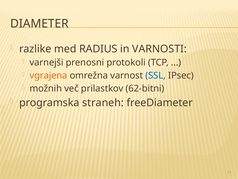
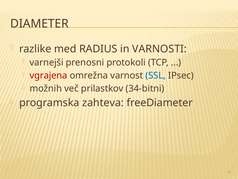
vgrajena colour: orange -> red (48, 75)
62-bitni: 62-bitni -> 34-bitni (145, 88)
straneh: straneh -> zahteva (103, 102)
